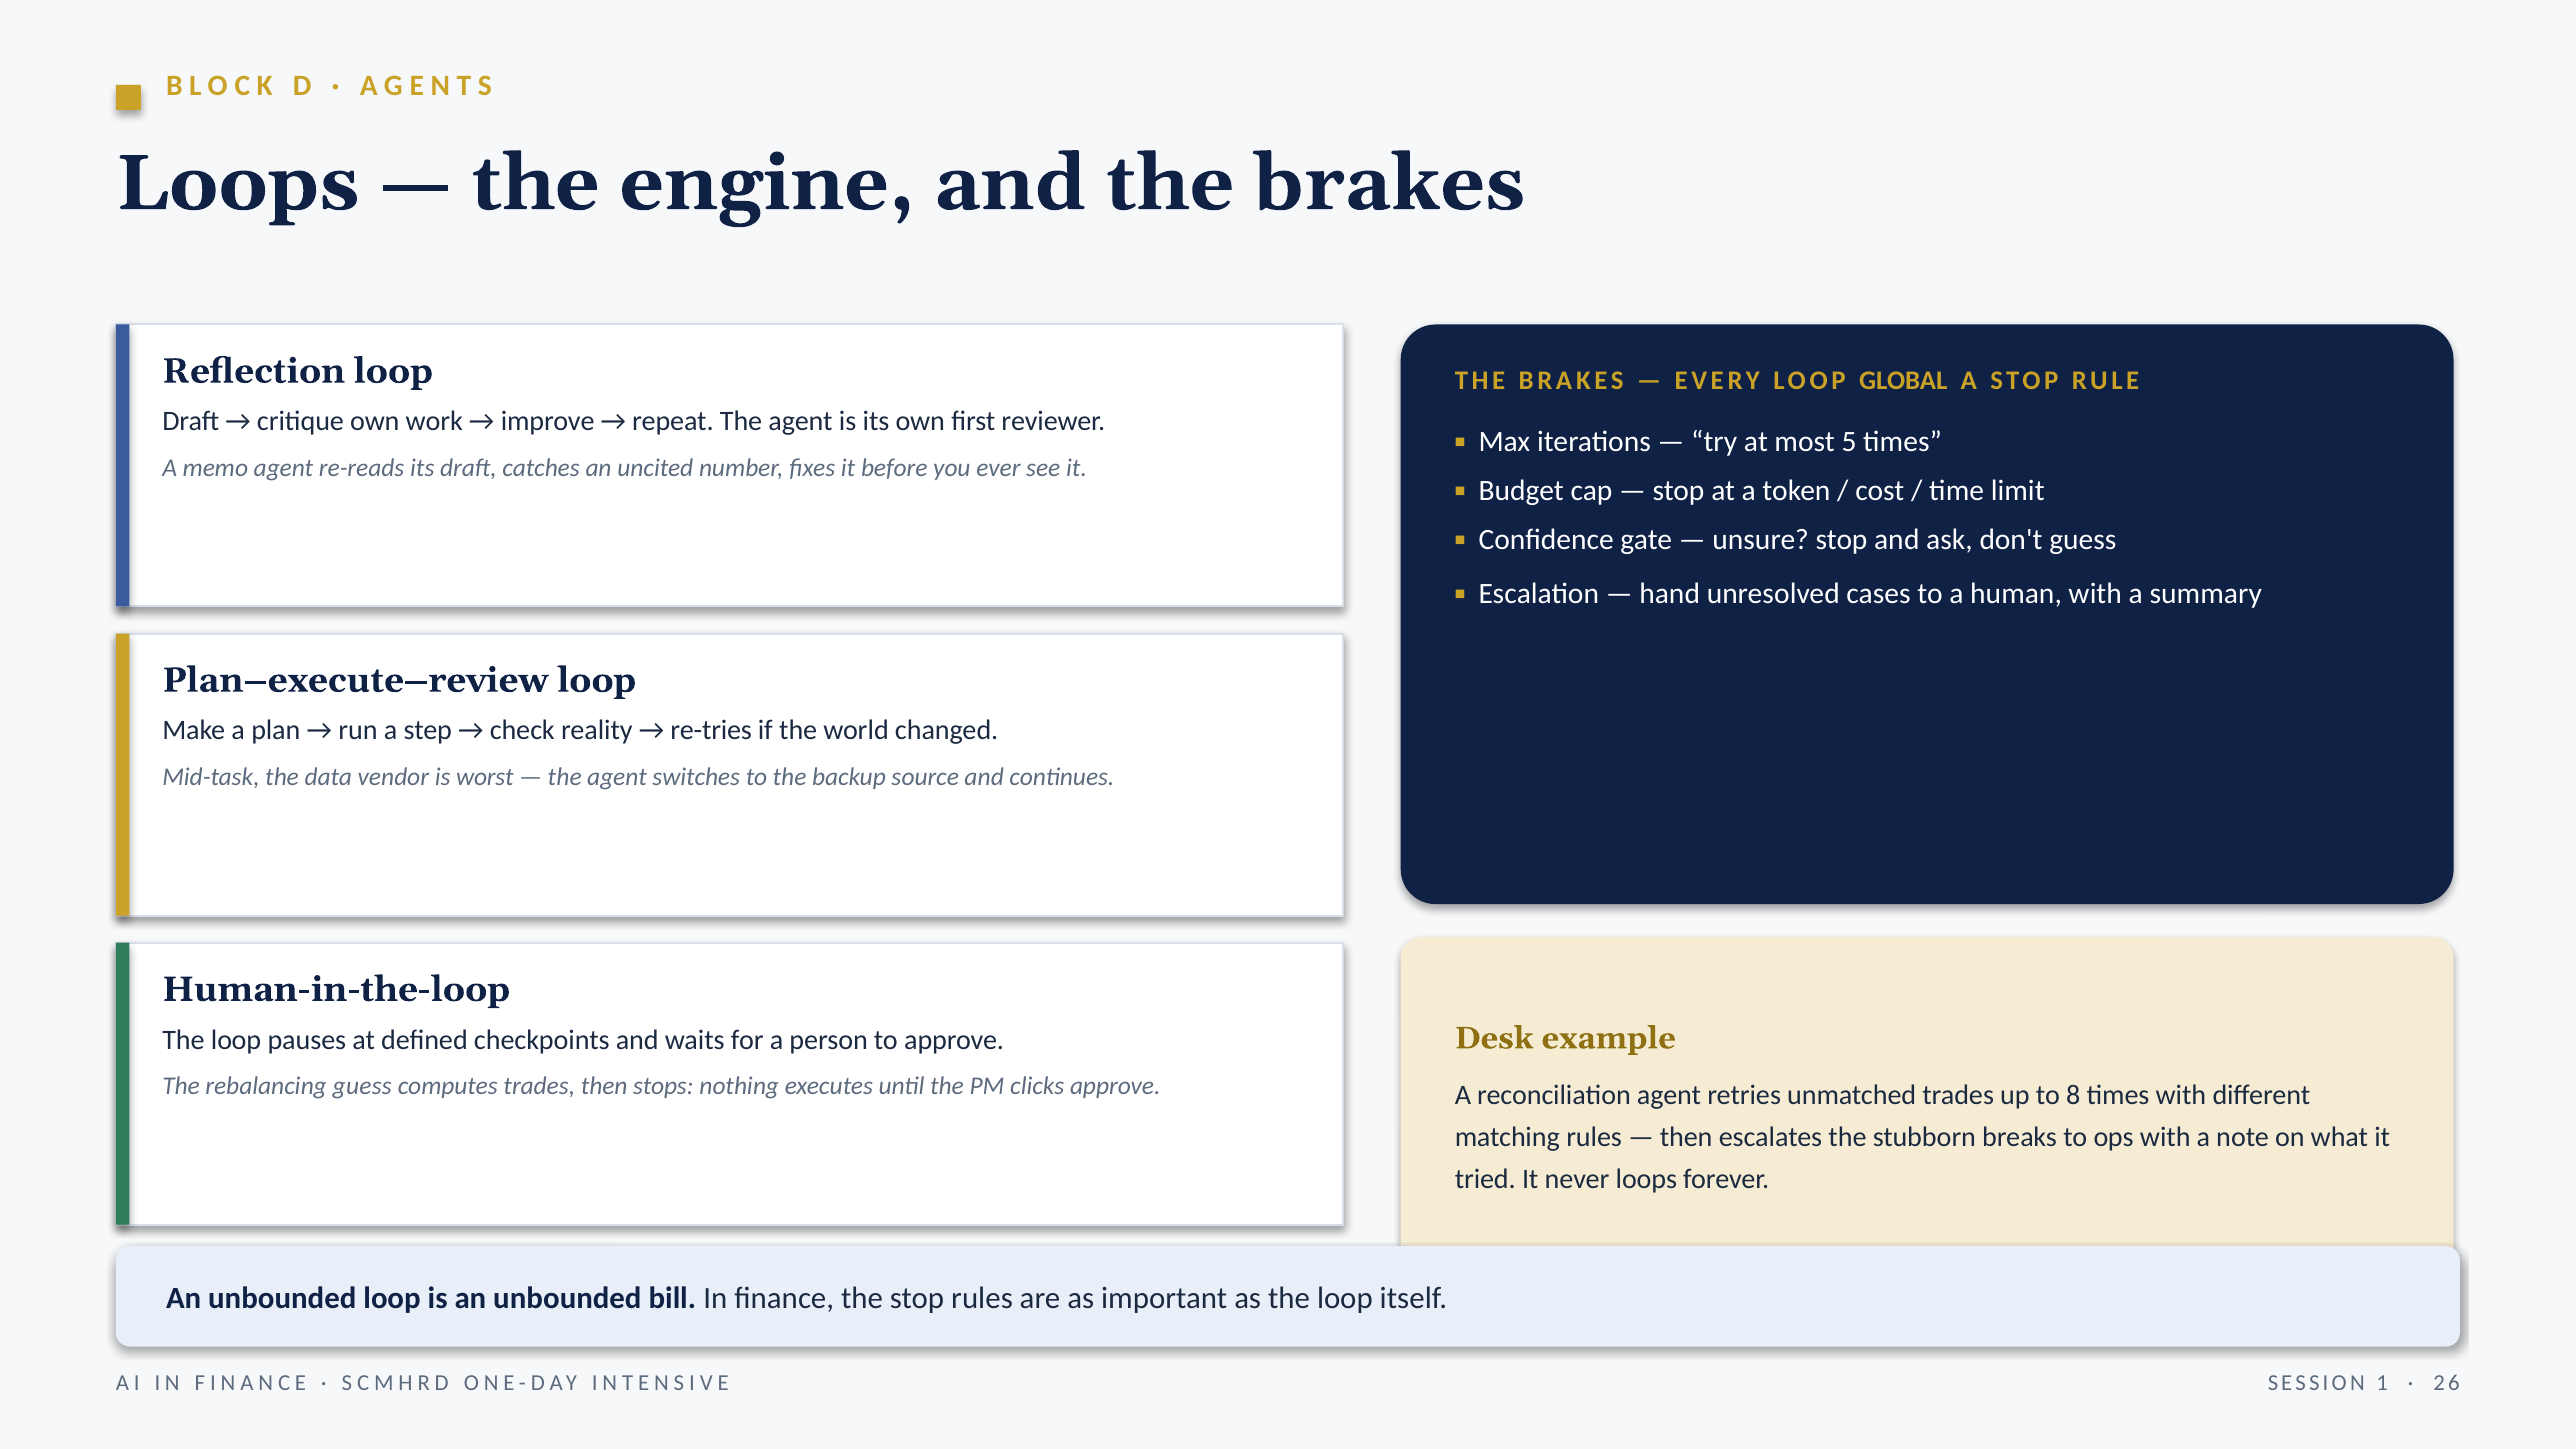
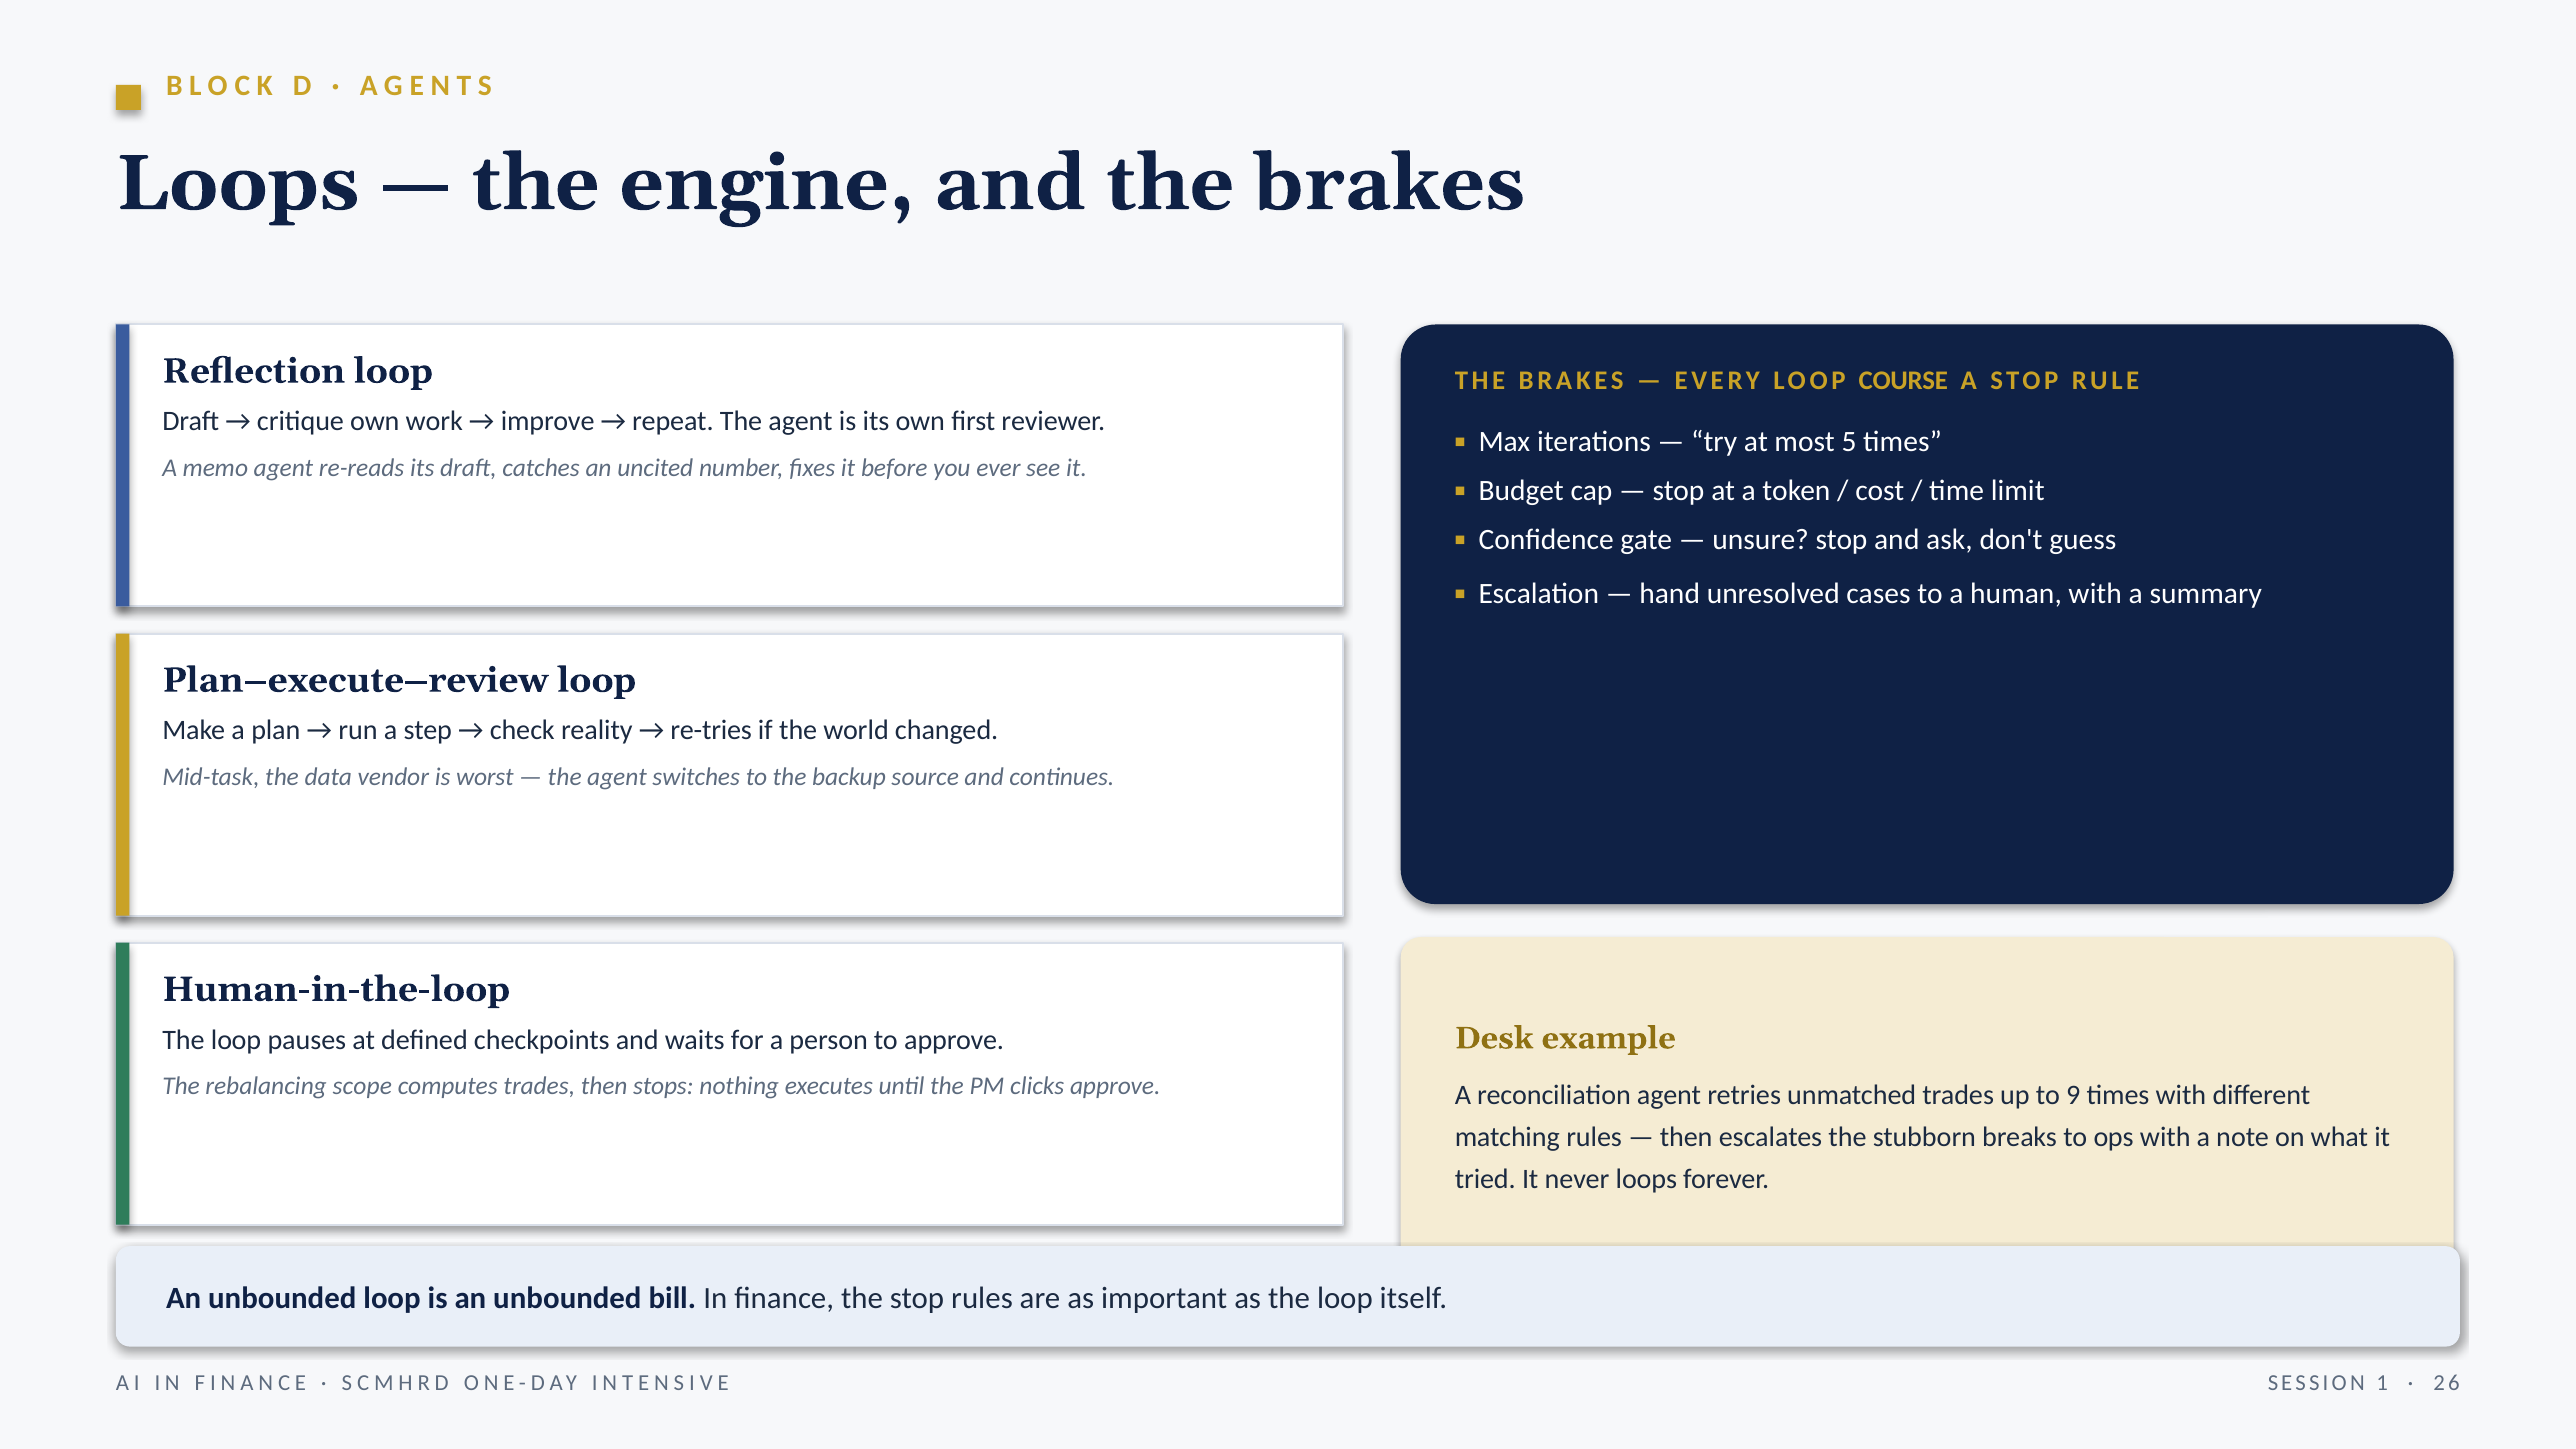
GLOBAL: GLOBAL -> COURSE (1903, 381)
rebalancing guess: guess -> scope (362, 1086)
8: 8 -> 9 (2073, 1095)
